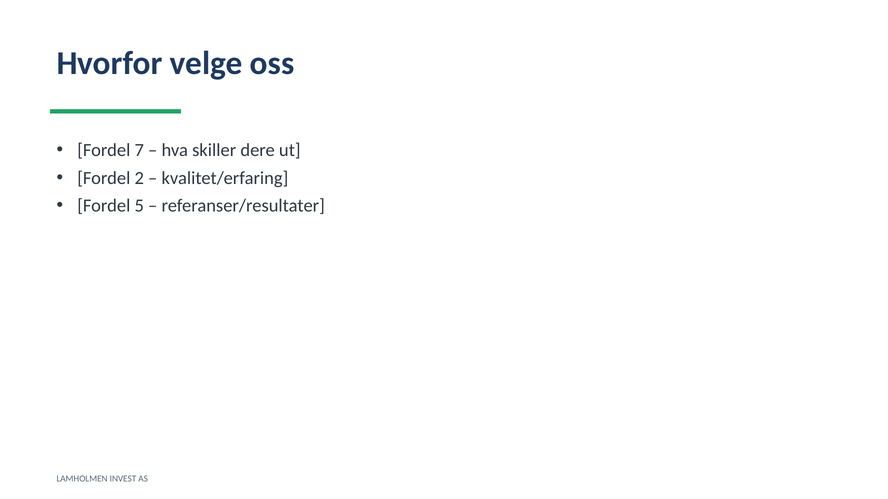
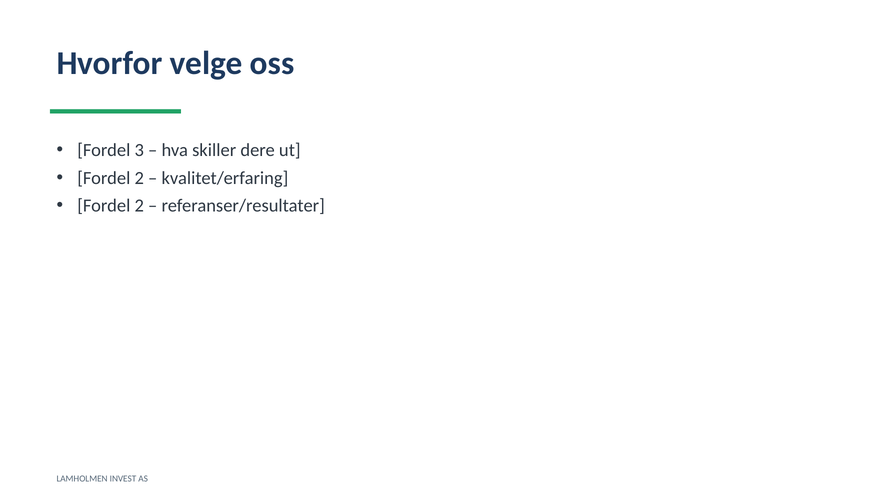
7: 7 -> 3 (139, 150)
5: 5 -> 2 (139, 206)
